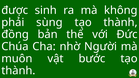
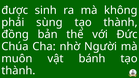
bước: bước -> bánh (92, 59)
